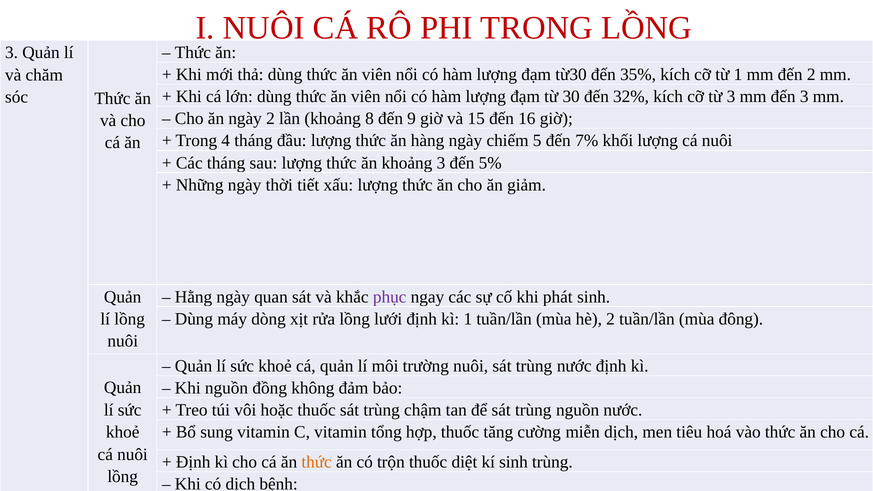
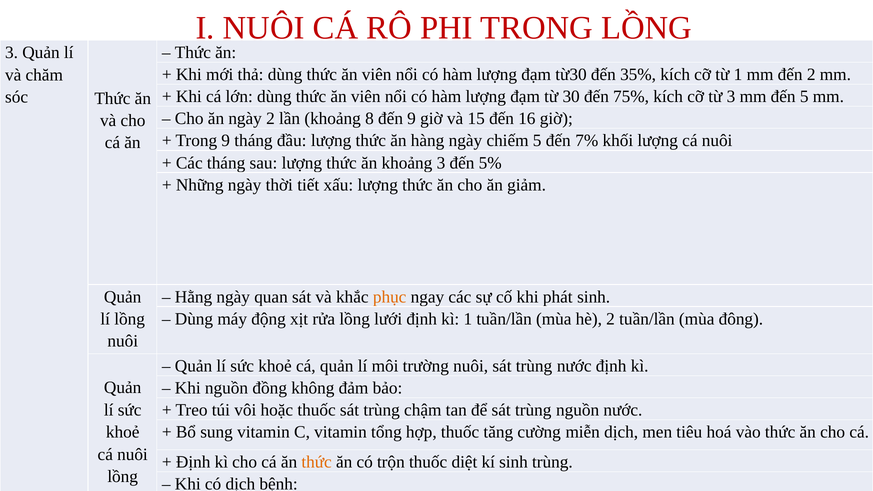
32%: 32% -> 75% (631, 97)
đến 3: 3 -> 5 (804, 97)
Trong 4: 4 -> 9 (226, 141)
phục colour: purple -> orange (390, 297)
dòng: dòng -> động (269, 319)
